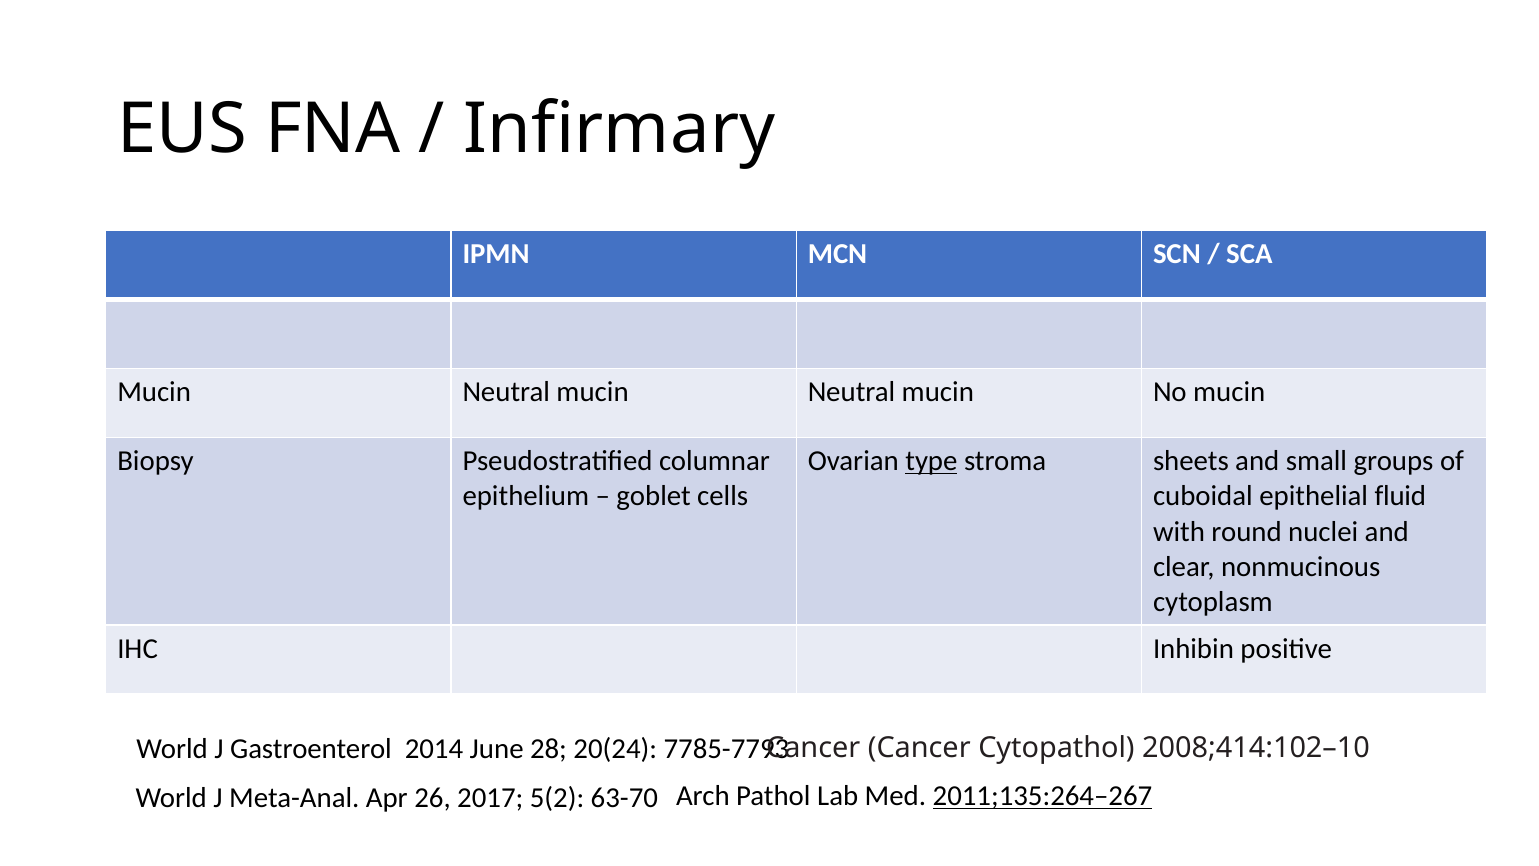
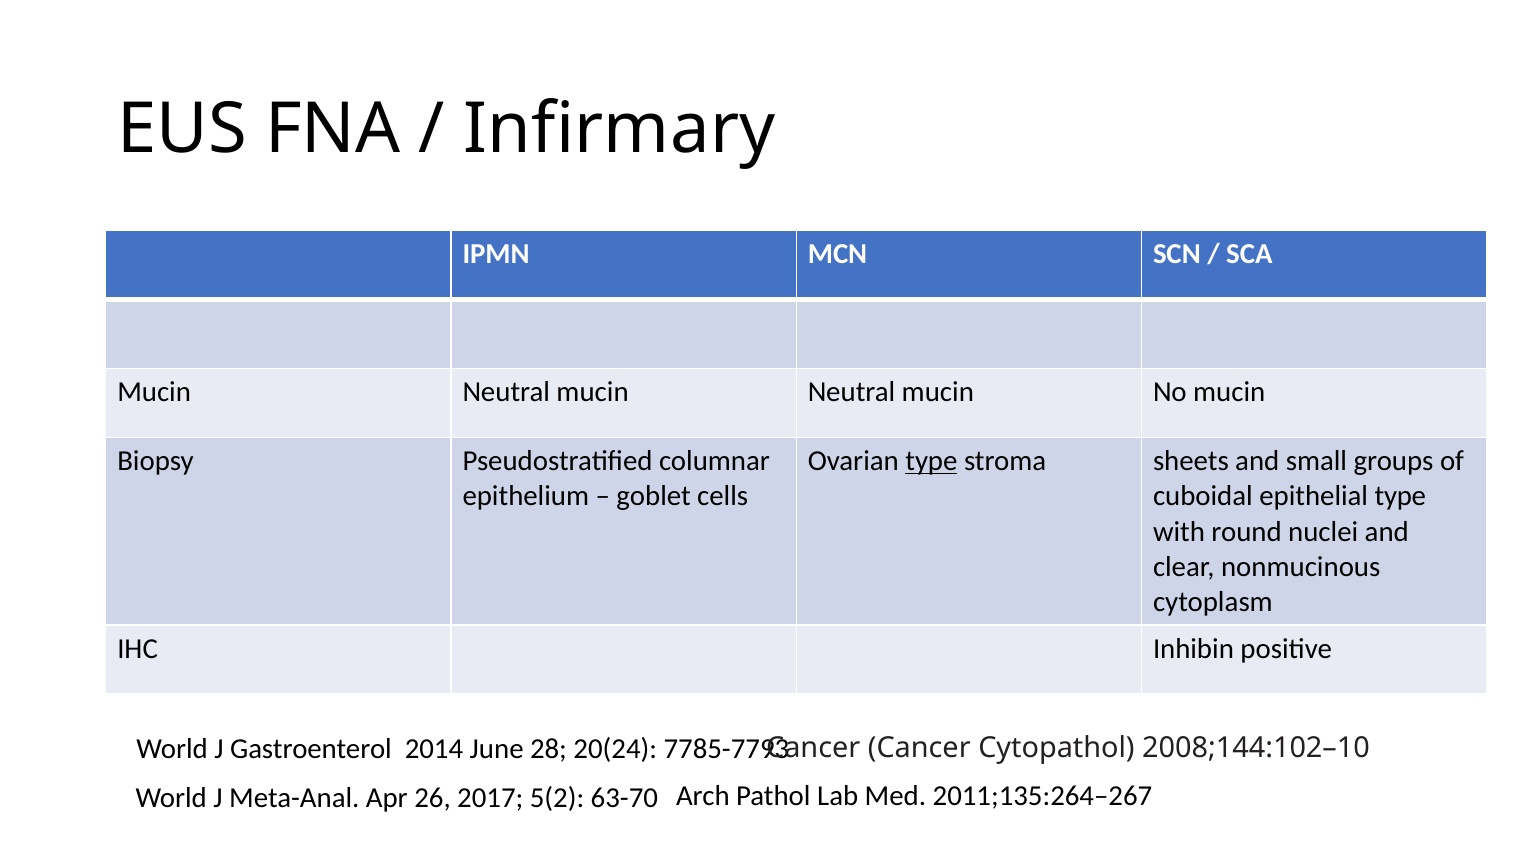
epithelial fluid: fluid -> type (1400, 496)
2008;414:102–10: 2008;414:102–10 -> 2008;144:102–10 (1256, 748)
2011;135:264–267 underline: present -> none (1042, 796)
